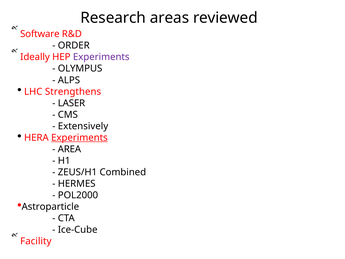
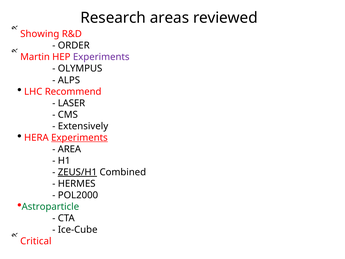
Software: Software -> Showing (40, 34)
Ideally: Ideally -> Martin (35, 57)
Strengthens: Strengthens -> Recommend (73, 92)
ZEUS/H1 underline: none -> present (77, 172)
Astroparticle colour: black -> green (50, 207)
Facility: Facility -> Critical (36, 241)
